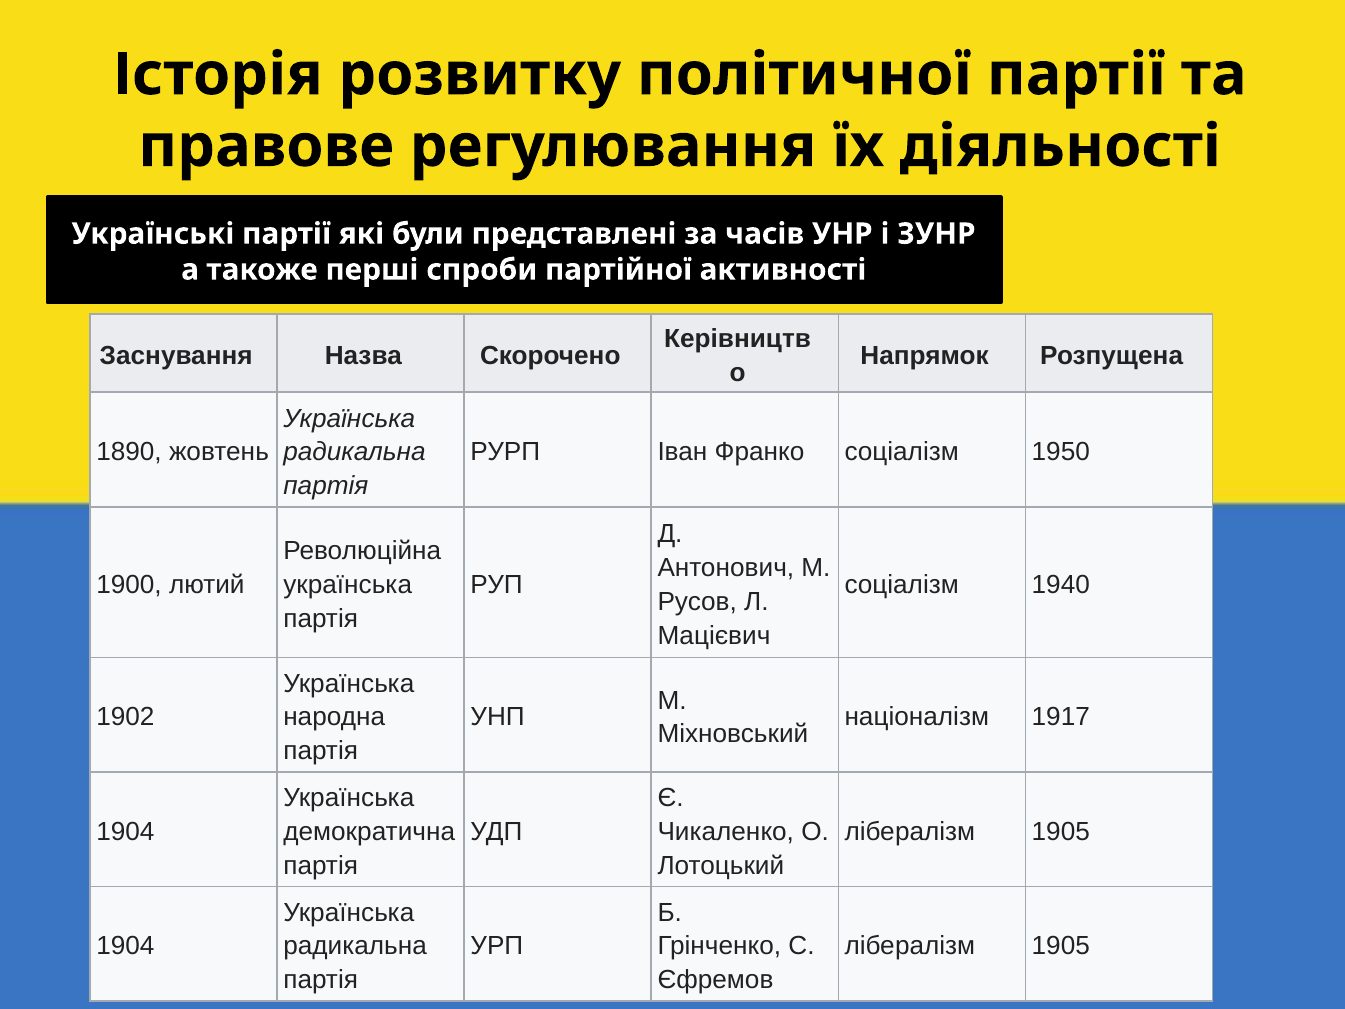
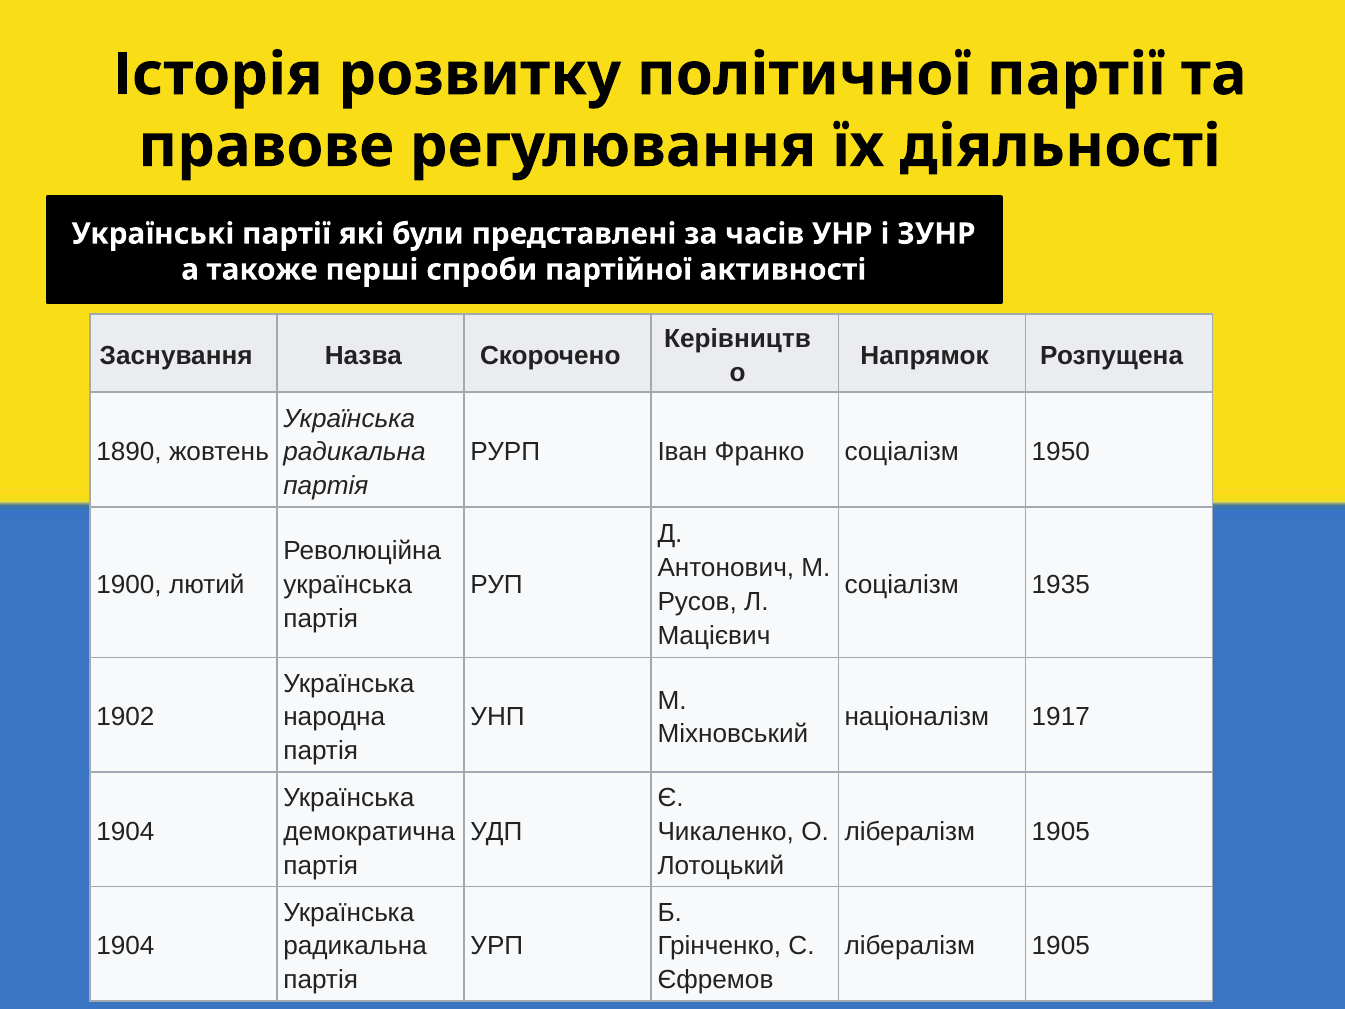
1940: 1940 -> 1935 (1061, 585)
